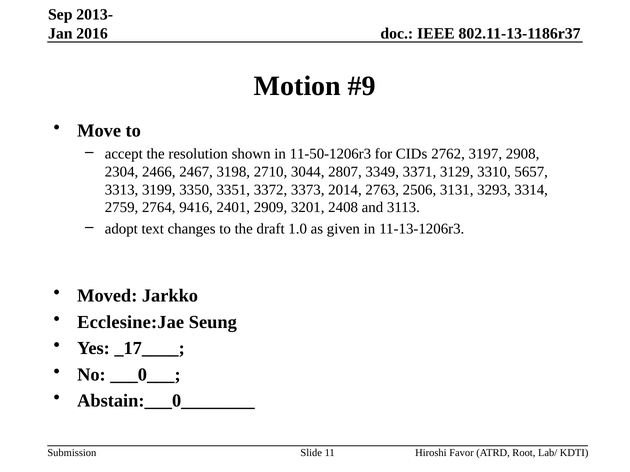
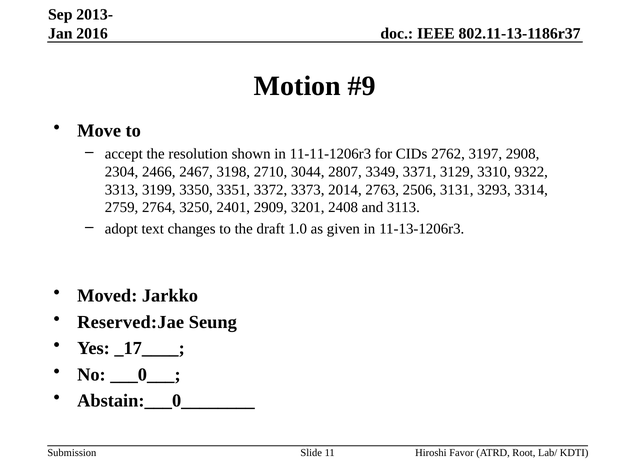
11-50-1206r3: 11-50-1206r3 -> 11-11-1206r3 (330, 154)
5657: 5657 -> 9322 (531, 172)
9416: 9416 -> 3250 (196, 208)
Ecclesine:Jae: Ecclesine:Jae -> Reserved:Jae (131, 322)
